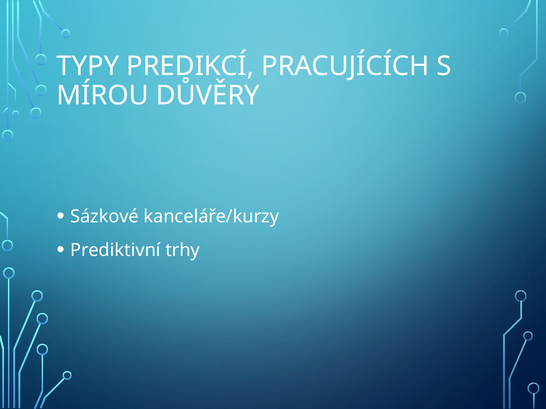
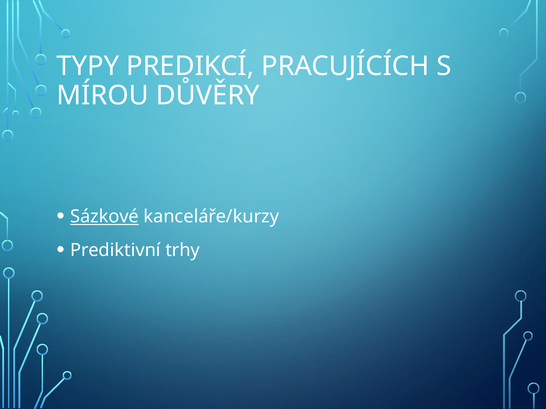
Sázkové underline: none -> present (105, 217)
